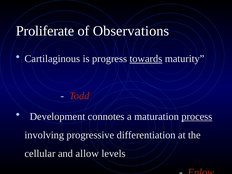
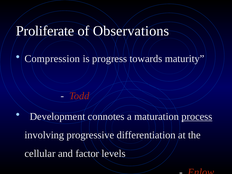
Cartilaginous: Cartilaginous -> Compression (52, 59)
towards underline: present -> none (146, 59)
allow: allow -> factor (87, 154)
